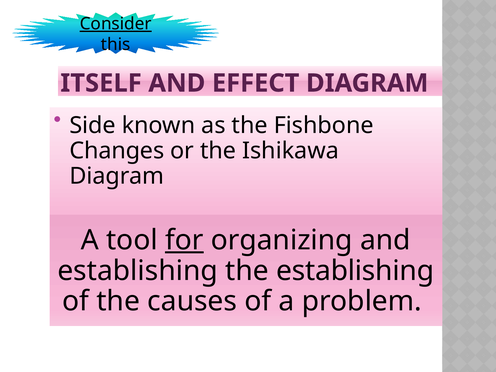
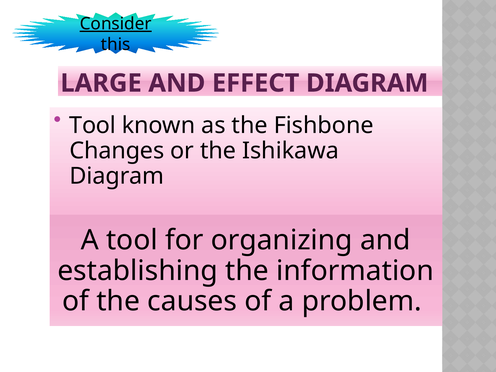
ITSELF: ITSELF -> LARGE (101, 83)
Side: Side -> Tool (93, 126)
for underline: present -> none (184, 240)
the establishing: establishing -> information (355, 271)
